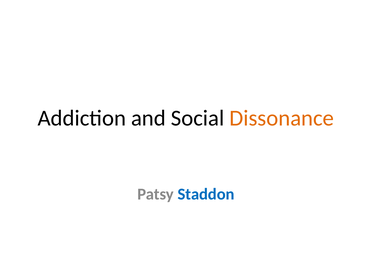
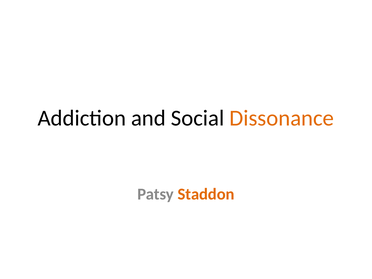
Staddon colour: blue -> orange (206, 194)
